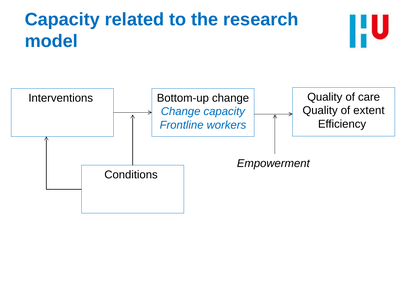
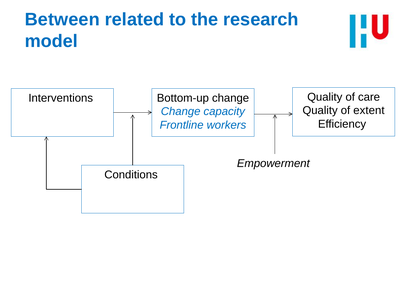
Capacity: Capacity -> Between (62, 20)
